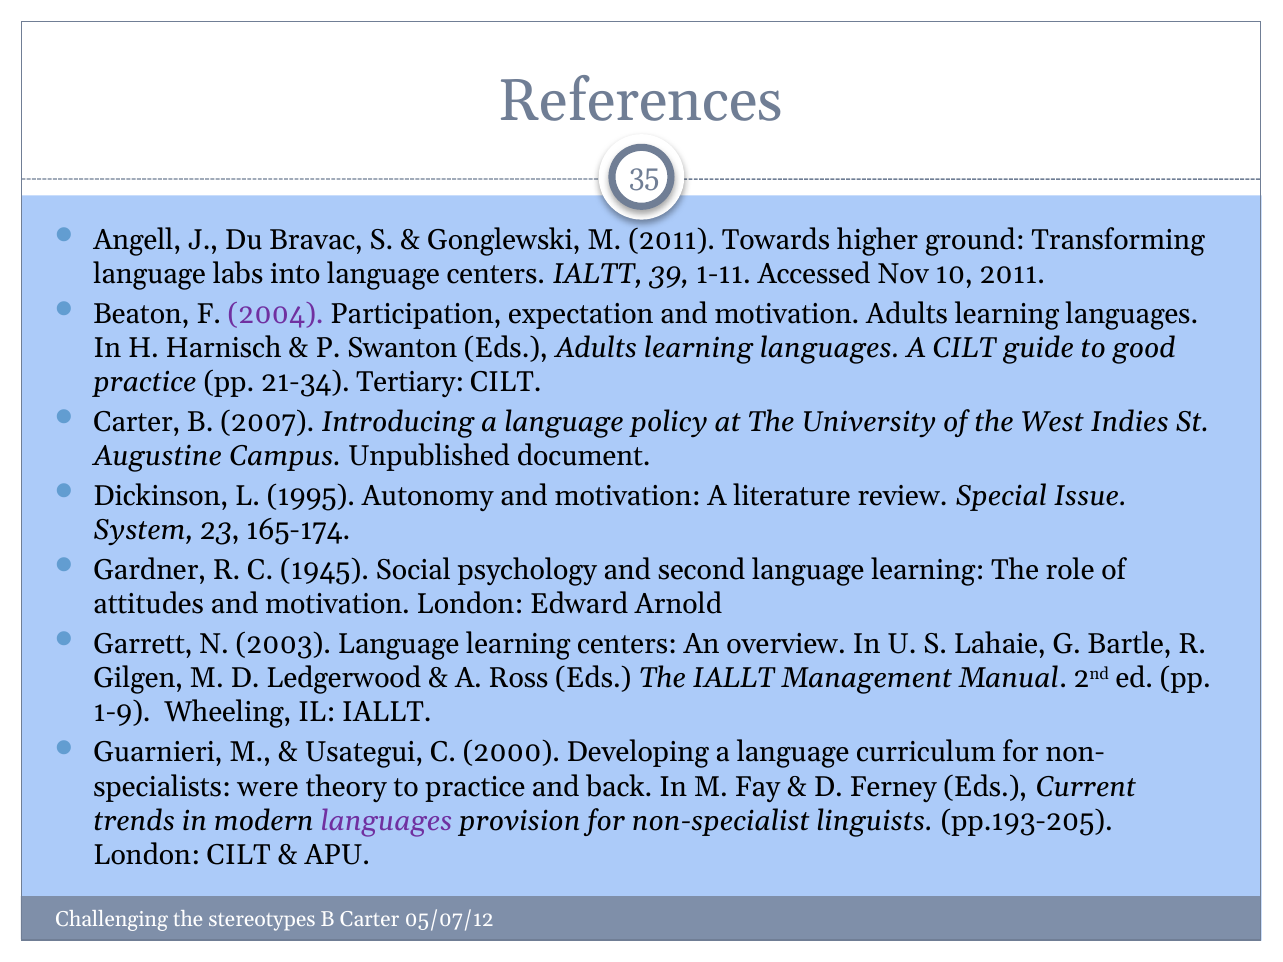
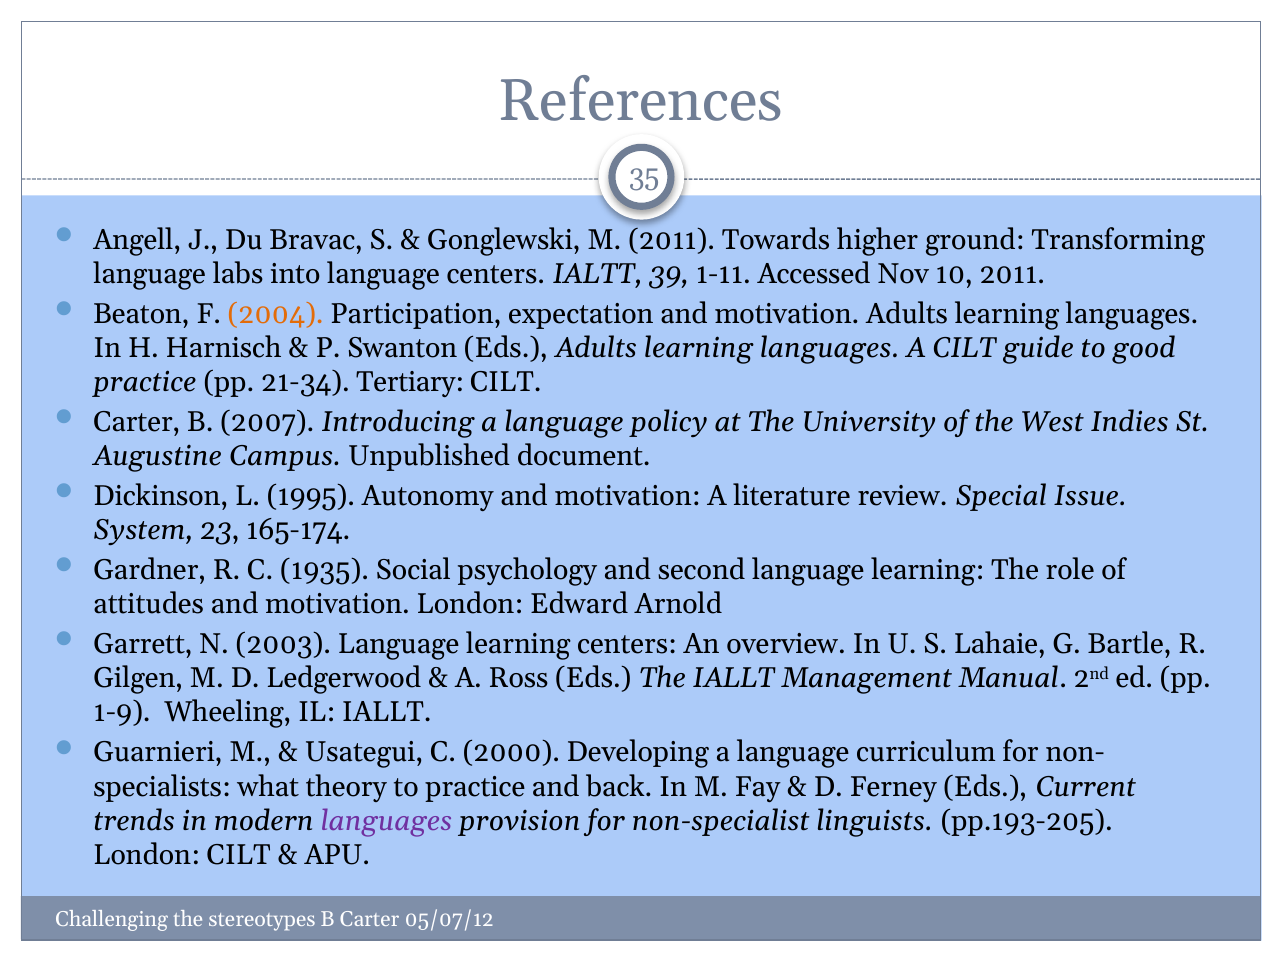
2004 colour: purple -> orange (276, 314)
1945: 1945 -> 1935 (325, 570)
were: were -> what (268, 787)
